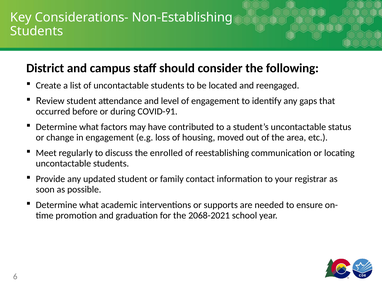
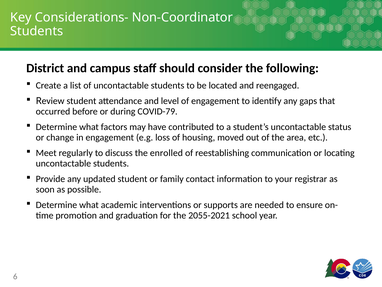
Non-Establishing: Non-Establishing -> Non-Coordinator (182, 17)
COVID-91: COVID-91 -> COVID-79 (158, 111)
2068-2021: 2068-2021 -> 2055-2021 (209, 215)
